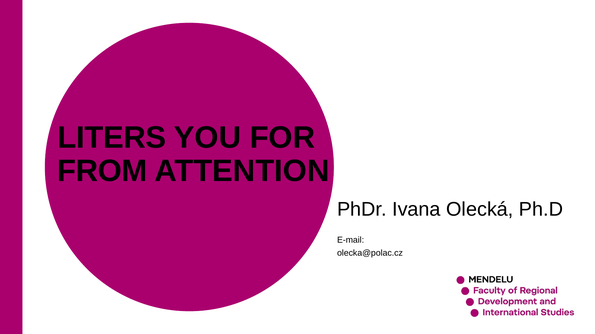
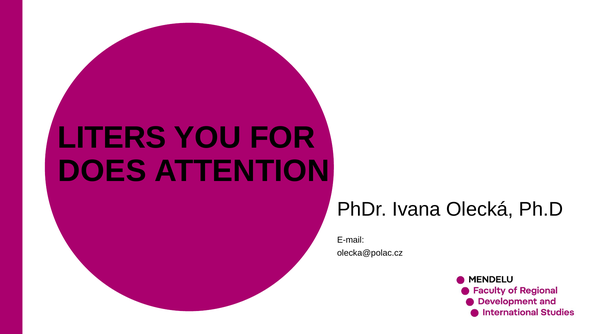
FROM: FROM -> DOES (102, 171)
